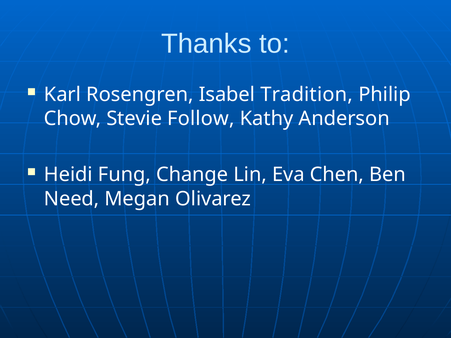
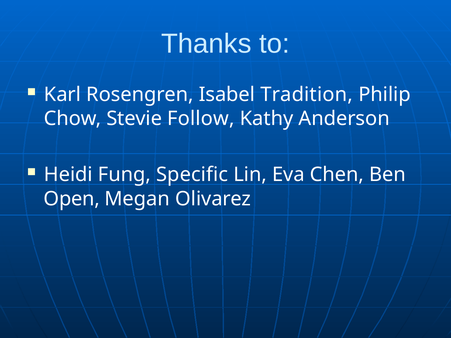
Change: Change -> Specific (192, 175)
Need: Need -> Open (72, 199)
